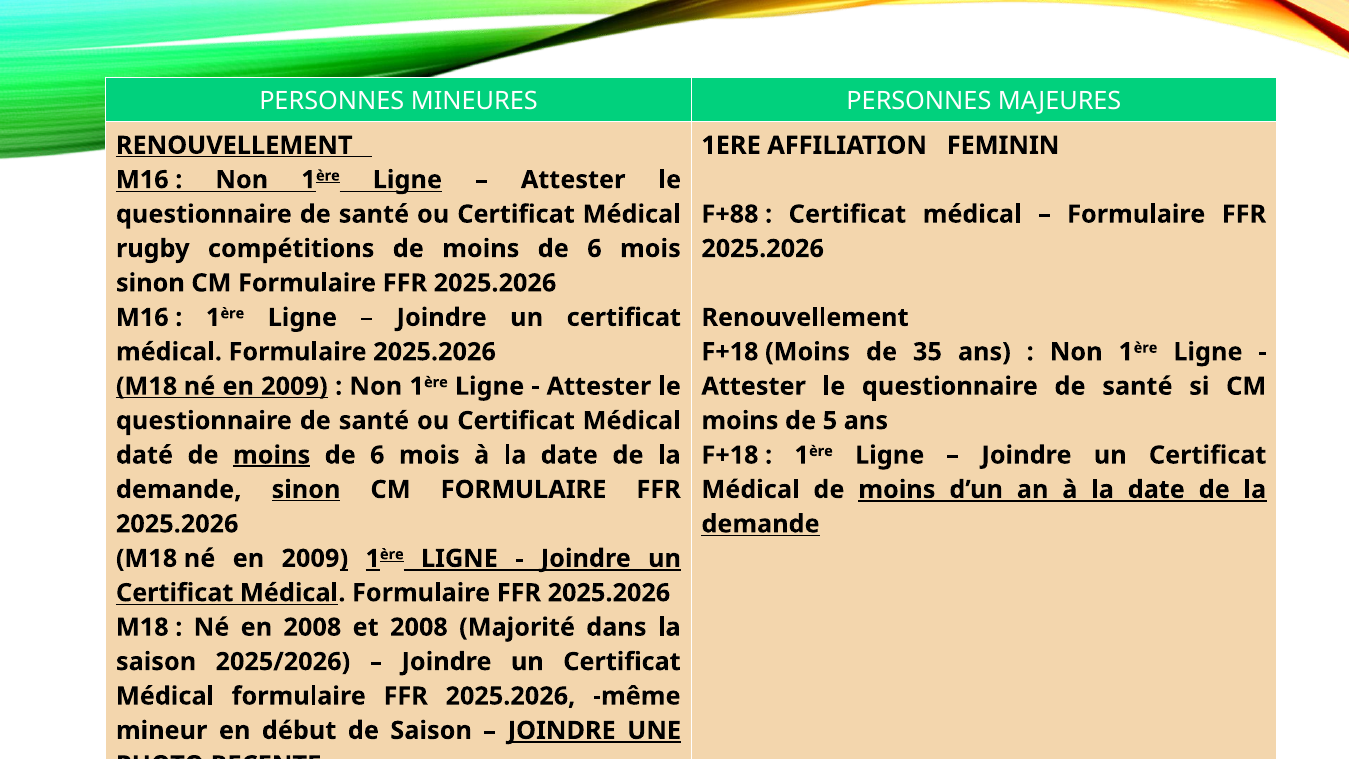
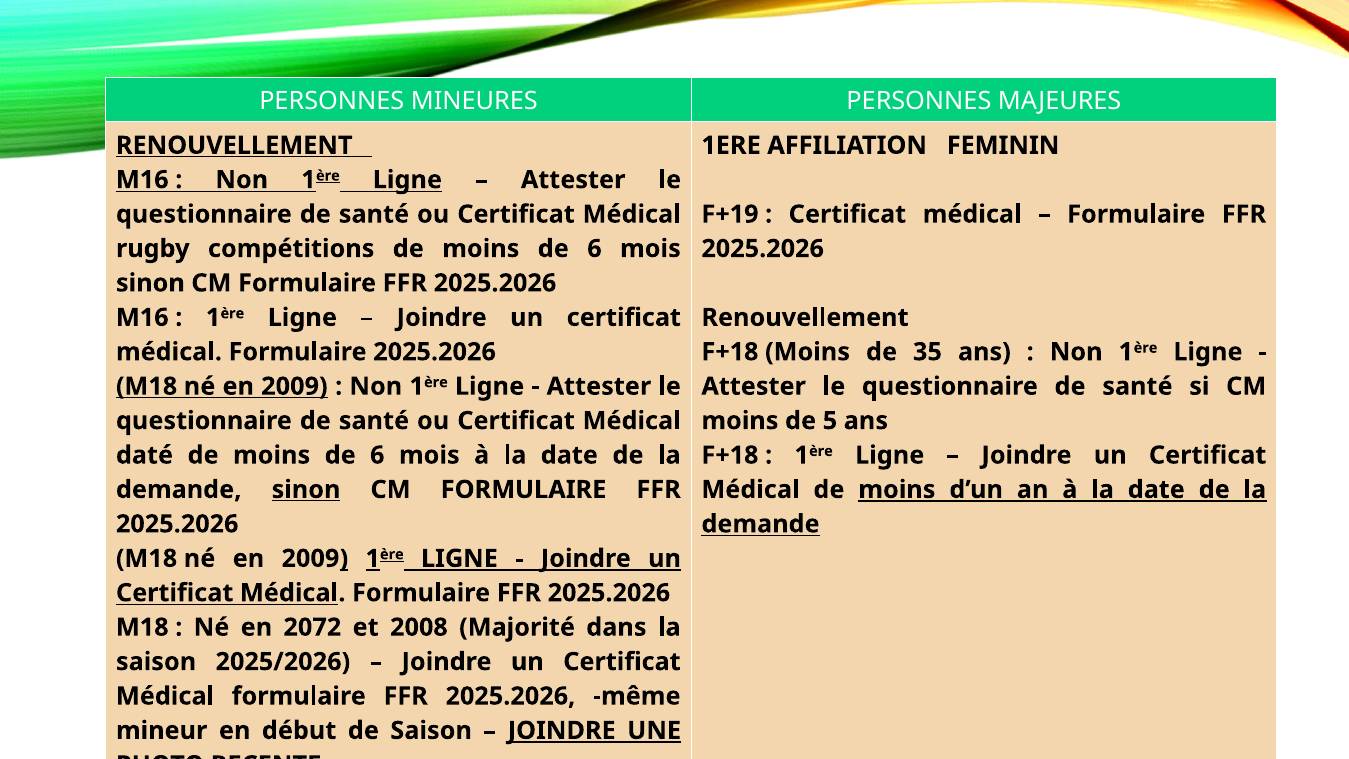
F+88: F+88 -> F+19 (730, 214)
moins underline: present -> none (272, 455)
en 2008: 2008 -> 2072 (312, 627)
